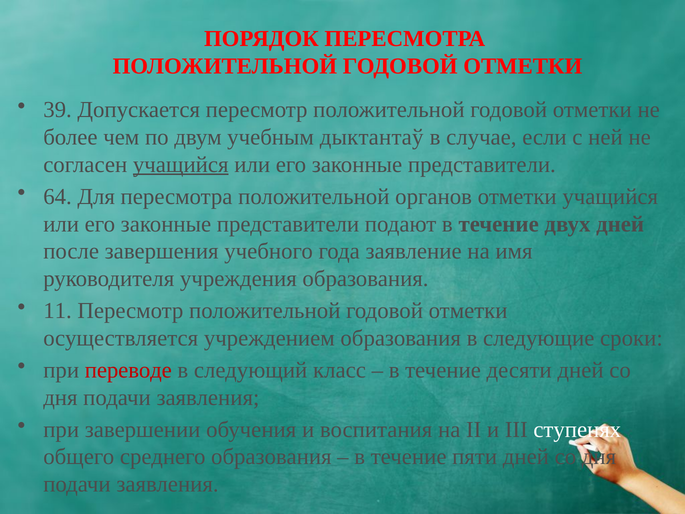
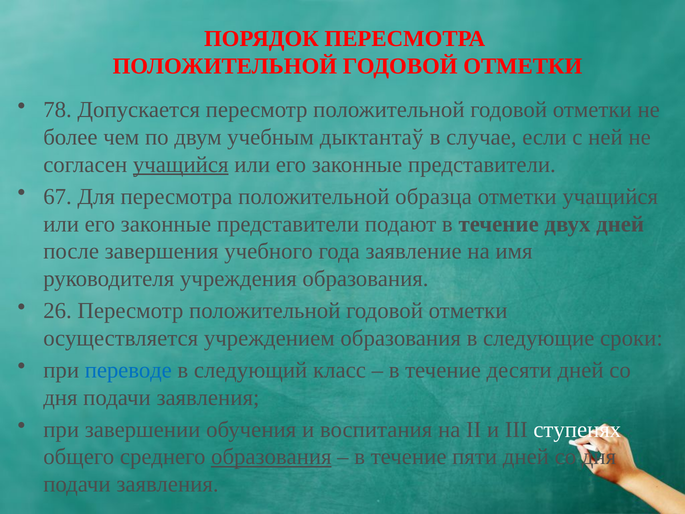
39: 39 -> 78 (58, 110)
64: 64 -> 67 (58, 196)
органов: органов -> образца (434, 196)
11: 11 -> 26 (58, 311)
переводе colour: red -> blue (128, 370)
образования underline: none -> present (271, 457)
